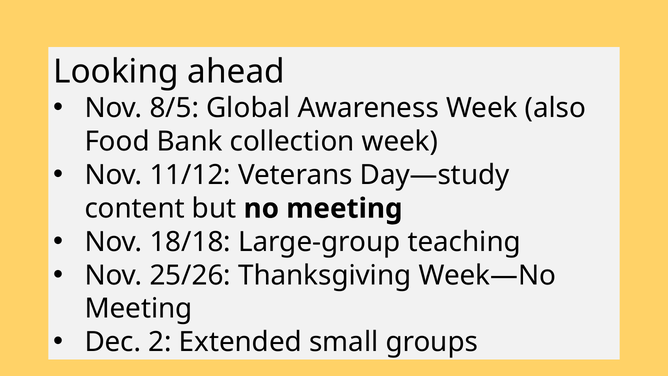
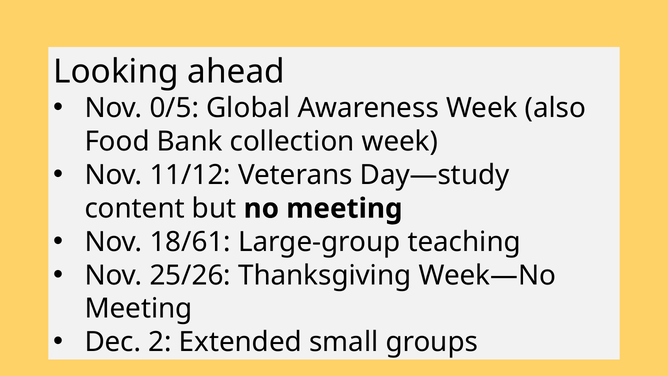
8/5: 8/5 -> 0/5 (174, 108)
18/18: 18/18 -> 18/61 (190, 242)
